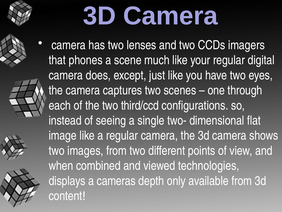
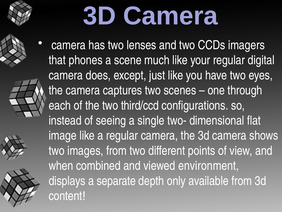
technologies: technologies -> environment (209, 165)
cameras: cameras -> separate (116, 180)
